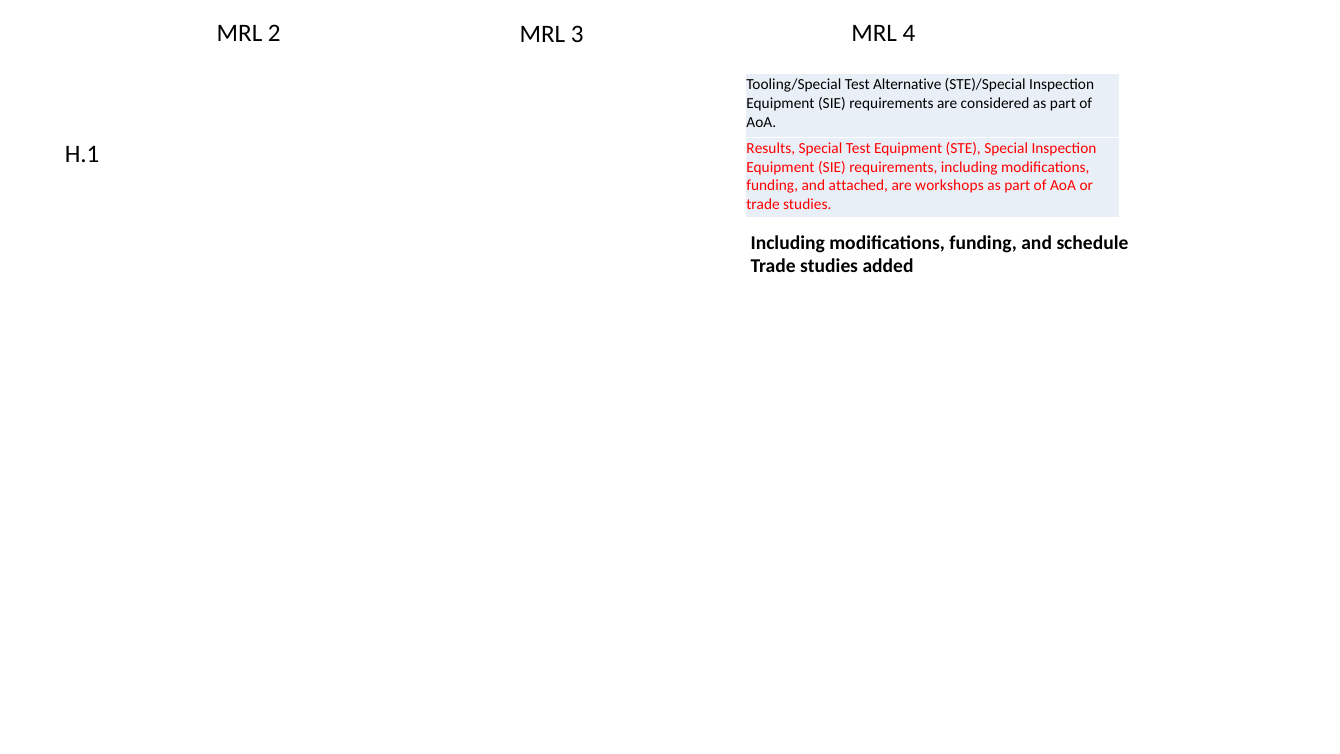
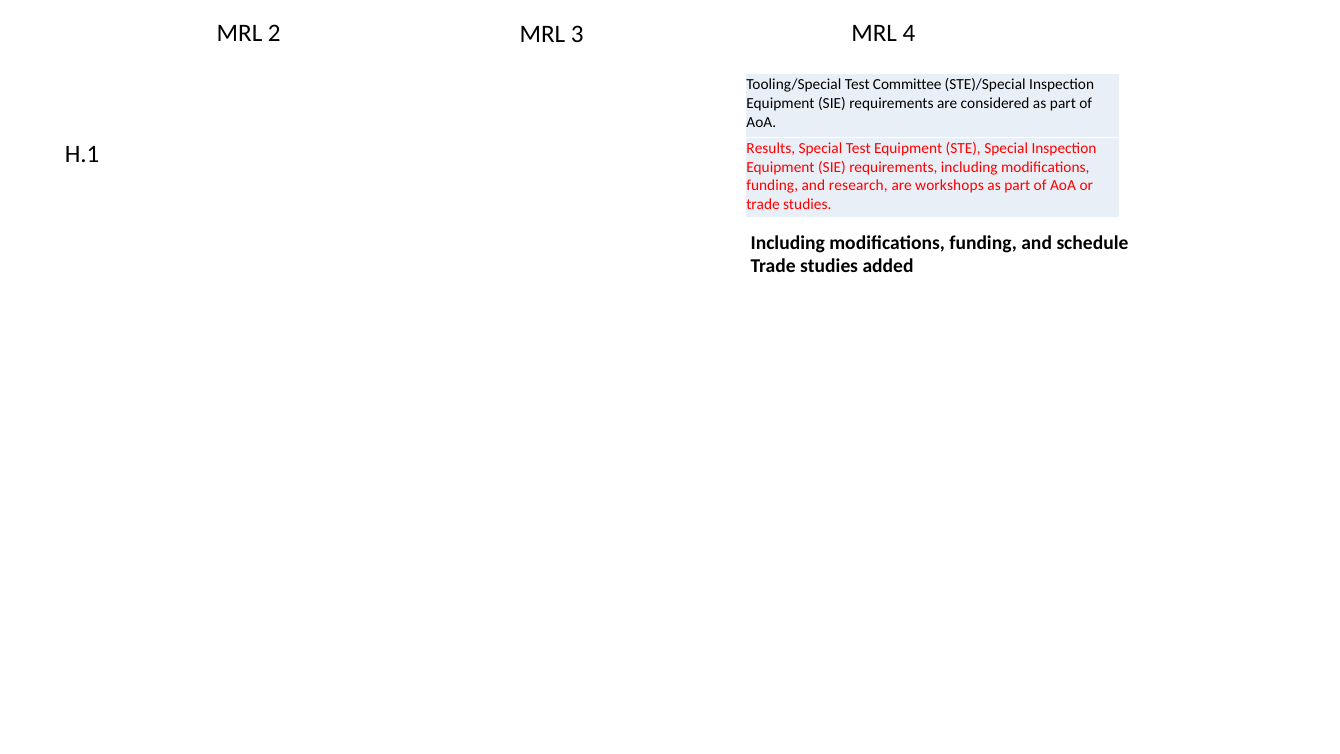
Alternative: Alternative -> Committee (907, 84)
attached: attached -> research (858, 186)
